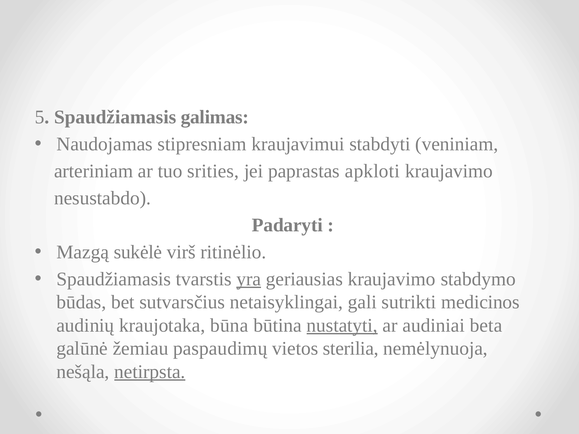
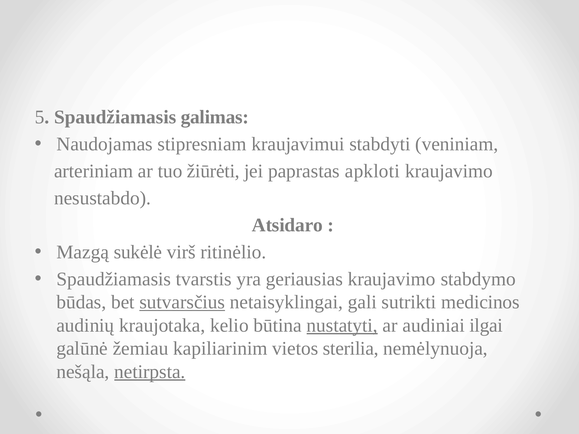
srities: srities -> žiūrėti (213, 171)
Padaryti: Padaryti -> Atsidaro (287, 225)
yra underline: present -> none (249, 279)
sutvarsčius underline: none -> present (182, 302)
būna: būna -> kelio (229, 326)
beta: beta -> ilgai (486, 326)
paspaudimų: paspaudimų -> kapiliarinim (220, 349)
